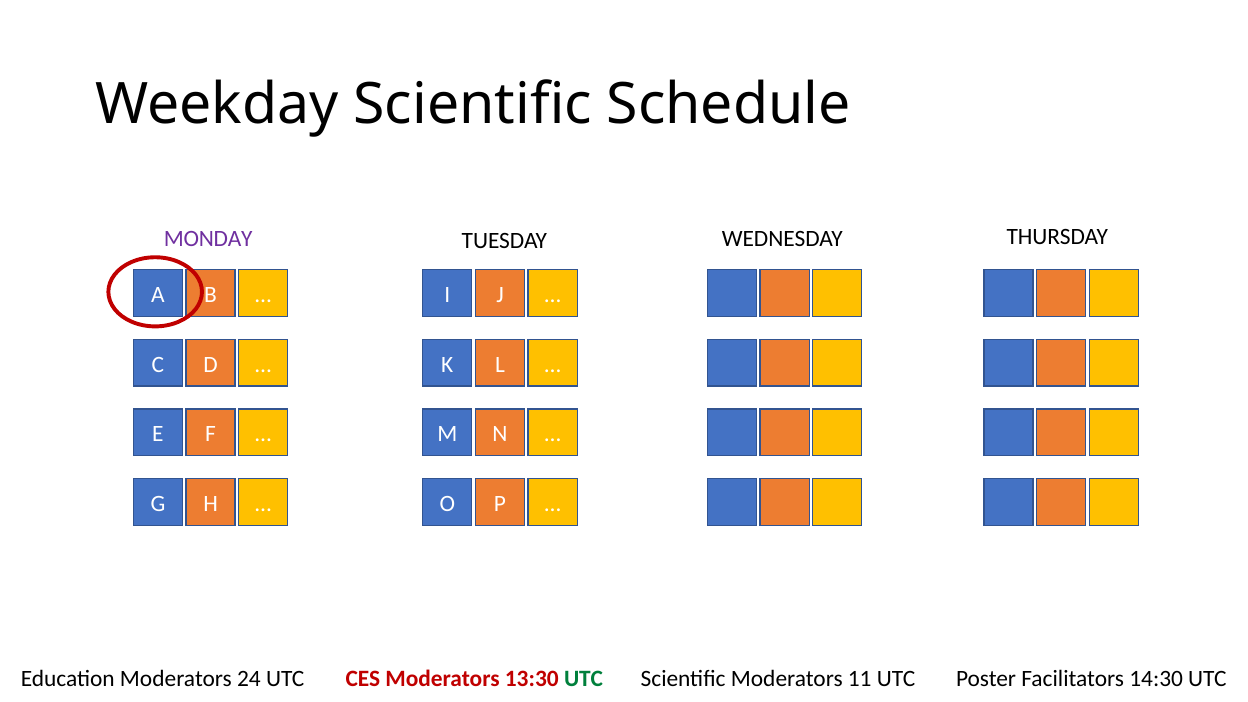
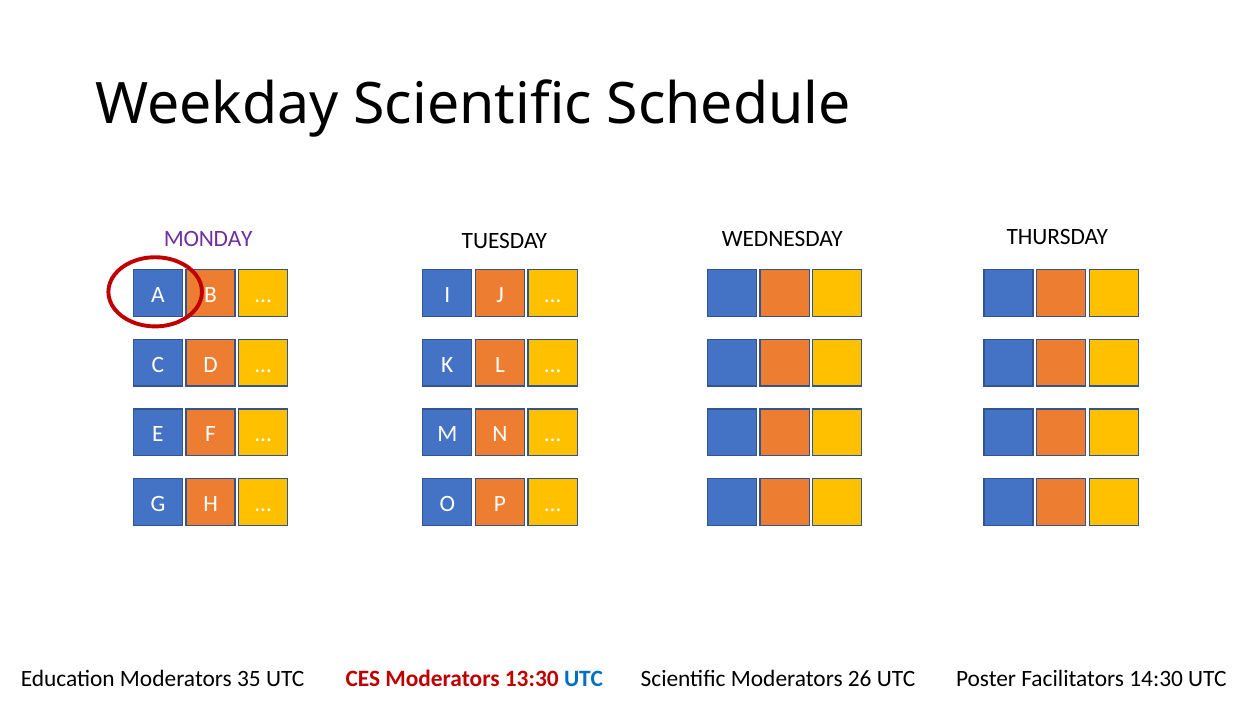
24: 24 -> 35 (249, 678)
UTC colour: green -> blue (584, 678)
11: 11 -> 26 (860, 678)
